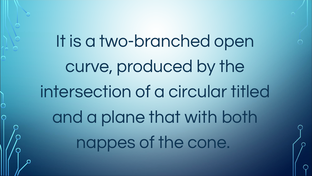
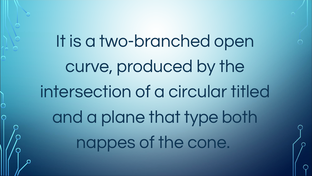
with: with -> type (201, 117)
